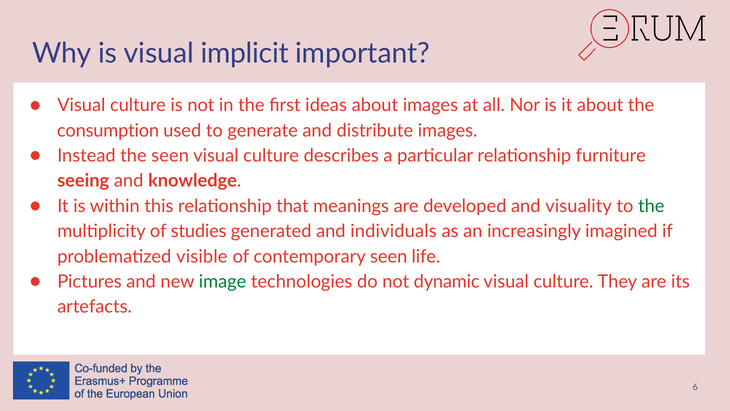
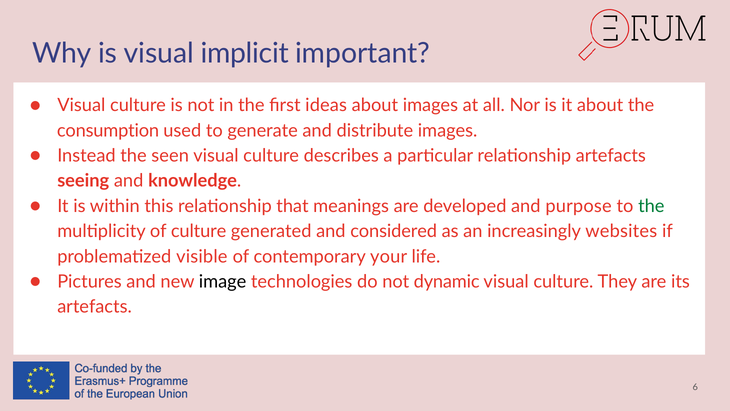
relationship furniture: furniture -> artefacts (611, 156)
visuality: visuality -> purpose (579, 206)
of studies: studies -> culture (199, 231)
individuals: individuals -> considered (394, 231)
imagined: imagined -> websites (621, 231)
contemporary seen: seen -> your (389, 256)
image colour: green -> black (223, 281)
